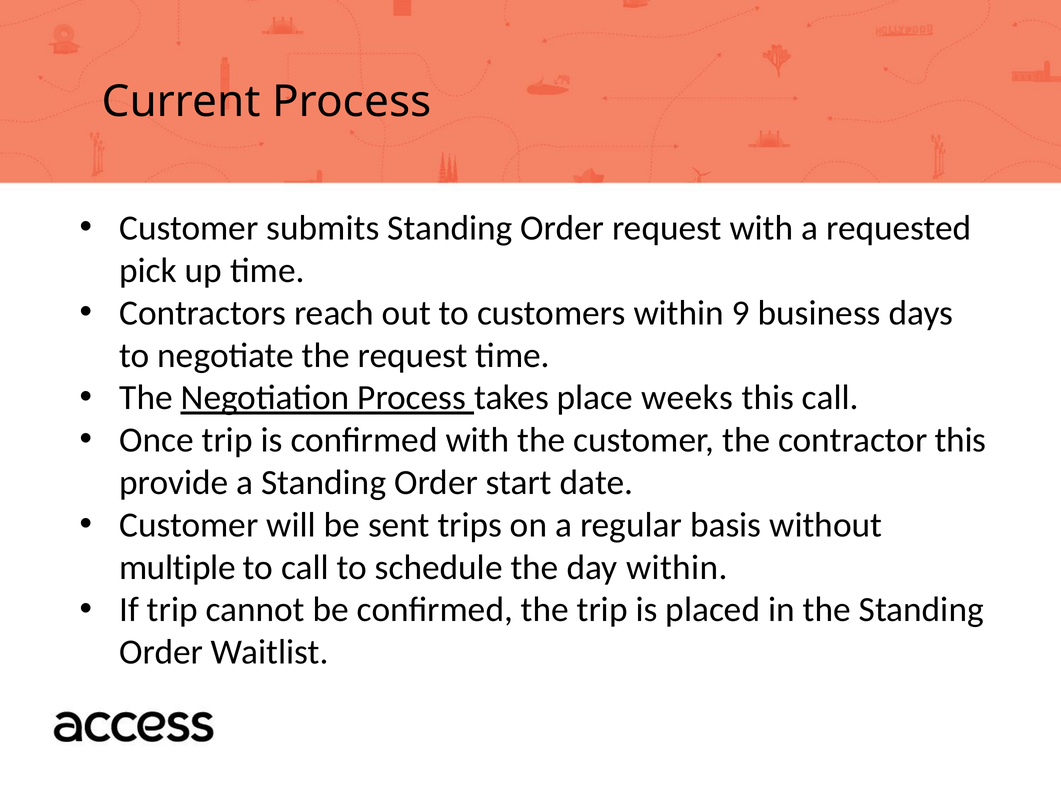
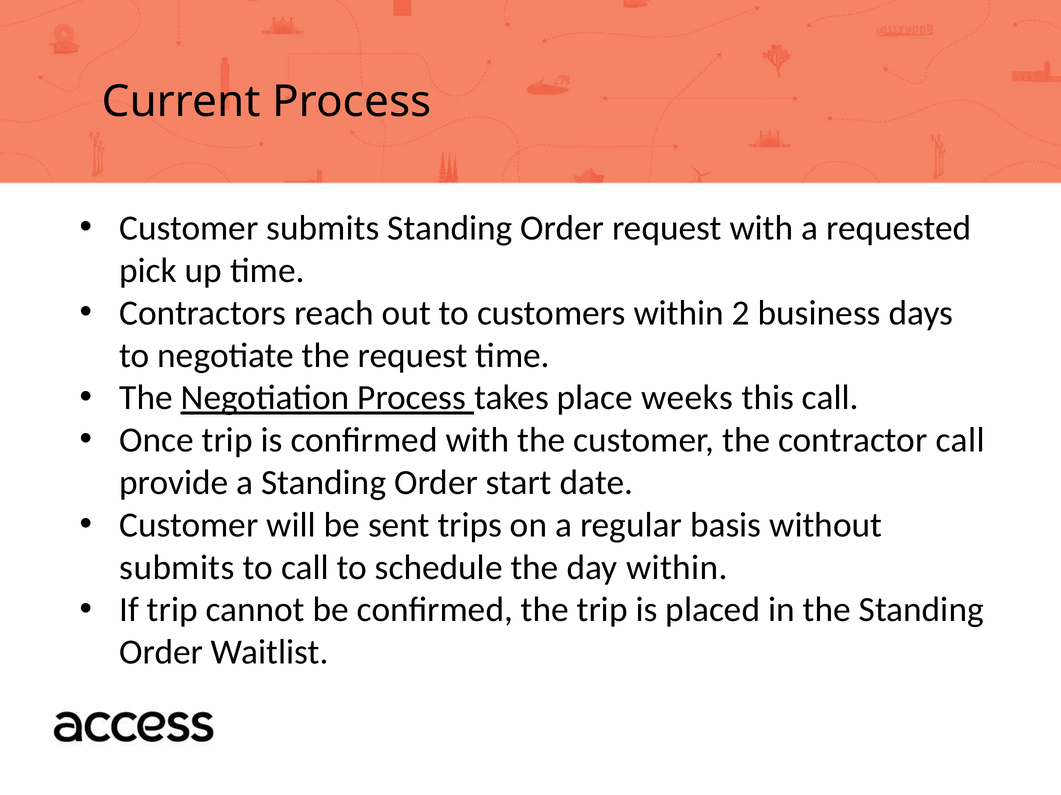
9: 9 -> 2 (741, 313)
contractor this: this -> call (960, 441)
multiple: multiple -> submits (177, 568)
